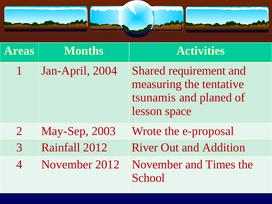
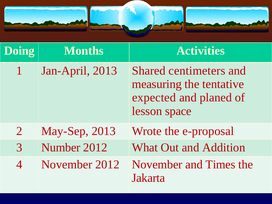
Areas: Areas -> Doing (19, 51)
Jan-April 2004: 2004 -> 2013 (105, 71)
requirement: requirement -> centimeters (197, 71)
tsunamis: tsunamis -> expected (154, 98)
May-Sep 2003: 2003 -> 2013 (104, 131)
Rainfall: Rainfall -> Number (61, 148)
River: River -> What (145, 148)
School: School -> Jakarta (148, 178)
